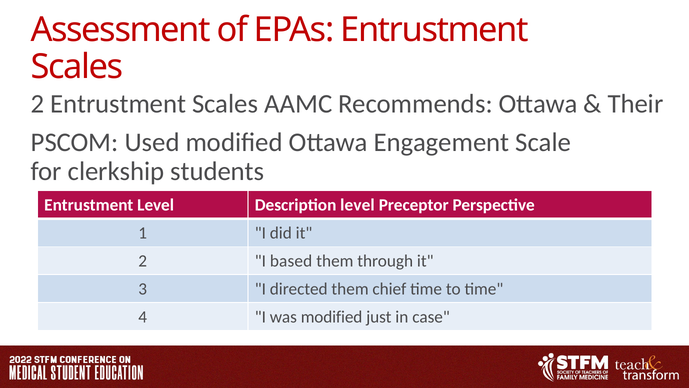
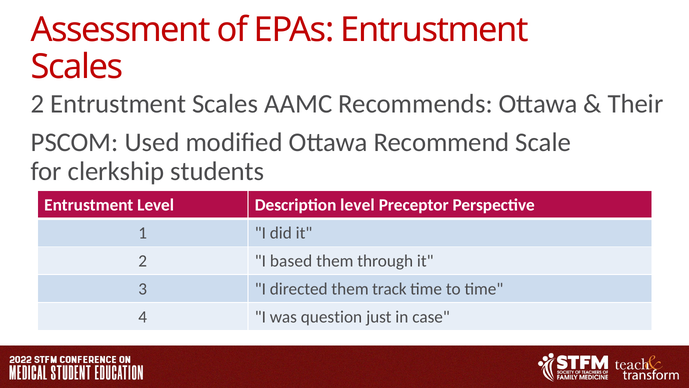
Engagement: Engagement -> Recommend (442, 142)
chief: chief -> track (389, 289)
was modified: modified -> question (331, 316)
